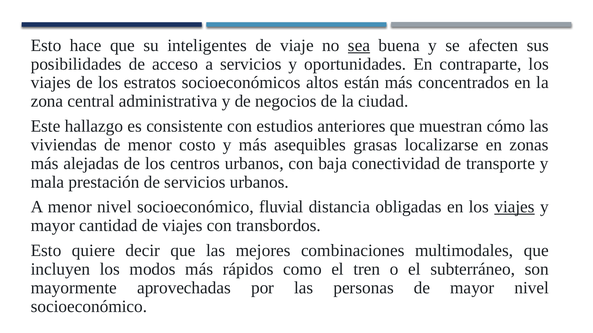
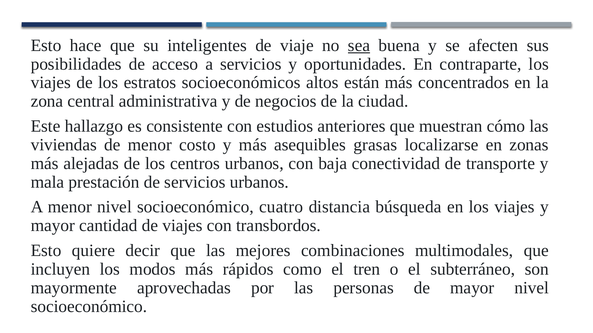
fluvial: fluvial -> cuatro (281, 207)
obligadas: obligadas -> búsqueda (408, 207)
viajes underline: present -> none (515, 207)
